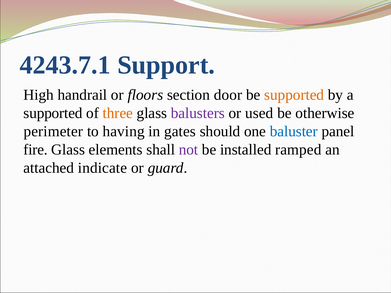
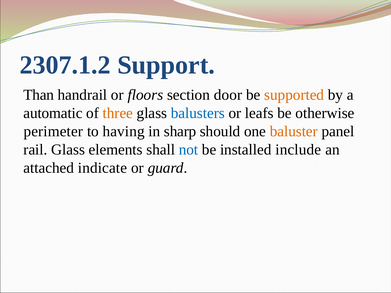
4243.7.1: 4243.7.1 -> 2307.1.2 (65, 65)
High: High -> Than (39, 95)
supported: supported -> automatic (53, 113)
balusters colour: purple -> blue (198, 113)
used: used -> leafs (259, 113)
gates: gates -> sharp (180, 131)
baluster colour: blue -> orange (294, 131)
fire: fire -> rail (35, 150)
not colour: purple -> blue (188, 150)
ramped: ramped -> include (298, 150)
